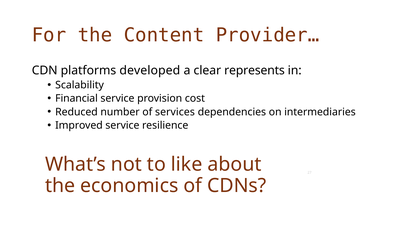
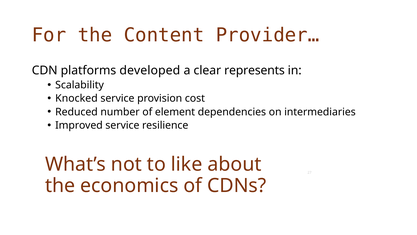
Financial: Financial -> Knocked (76, 98)
services: services -> element (175, 112)
